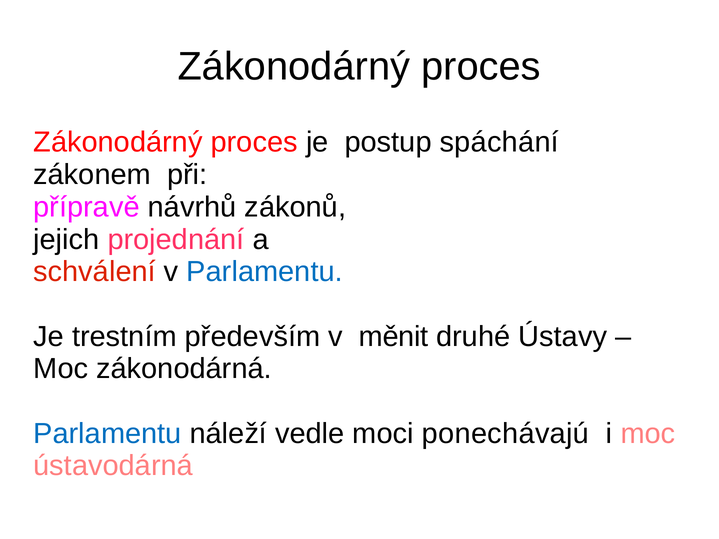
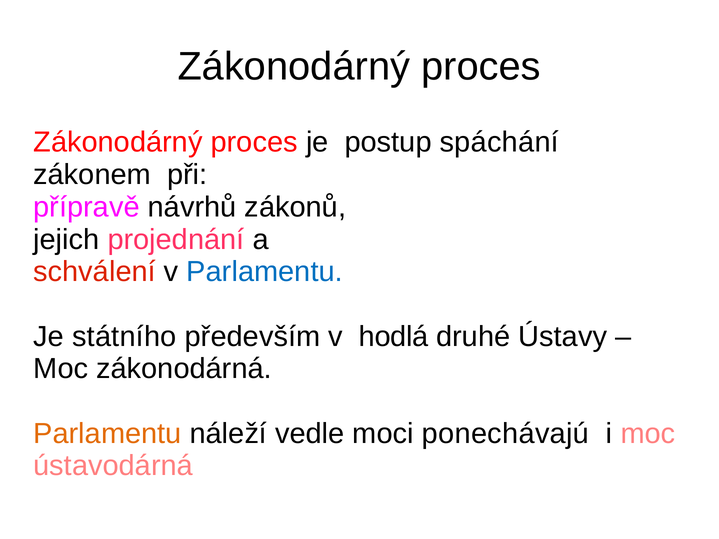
trestním: trestním -> státního (124, 337)
měnit: měnit -> hodlá (394, 337)
Parlamentu colour: blue -> orange (107, 434)
